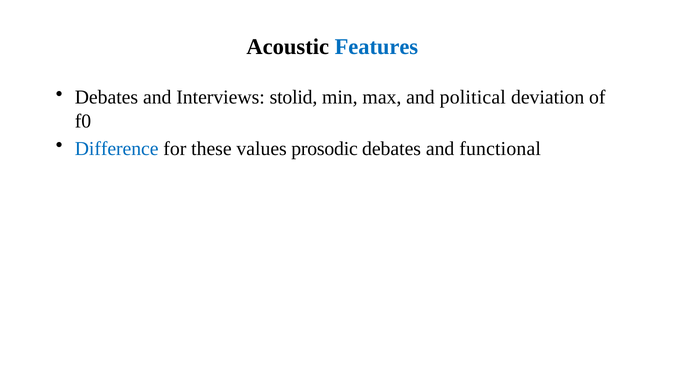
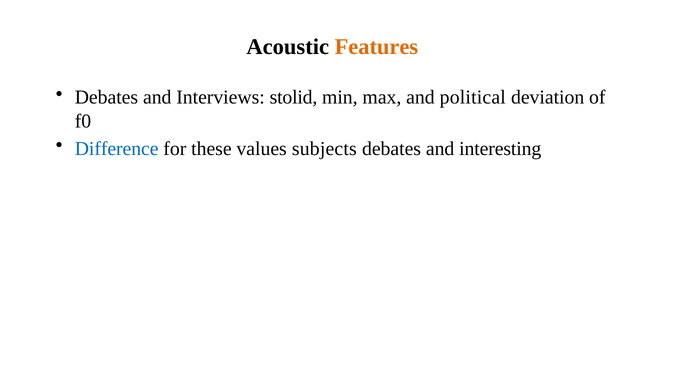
Features colour: blue -> orange (376, 47)
prosodic: prosodic -> subjects (324, 149)
functional: functional -> interesting (500, 149)
